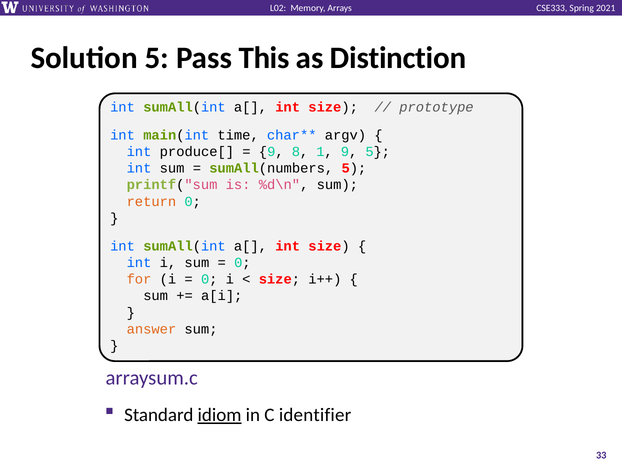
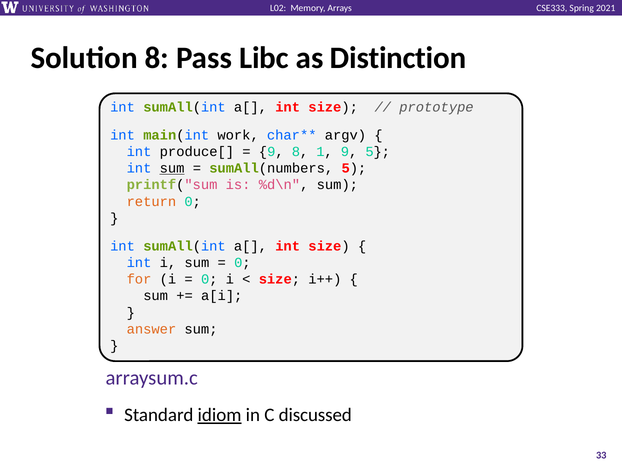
Solution 5: 5 -> 8 (157, 58)
This: This -> Libc (264, 58)
time: time -> work (238, 135)
sum underline: none -> present (172, 168)
identifier: identifier -> discussed (315, 415)
